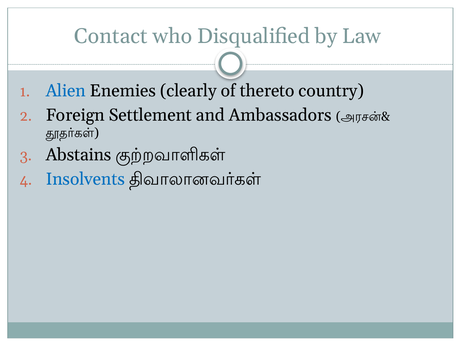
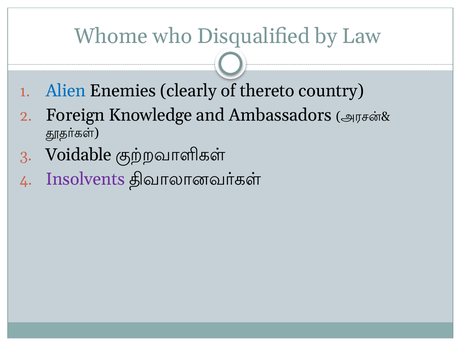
Contact: Contact -> Whome (111, 36)
Settlement: Settlement -> Knowledge (150, 115)
Abstains: Abstains -> Voidable (79, 155)
Insolvents colour: blue -> purple (85, 179)
